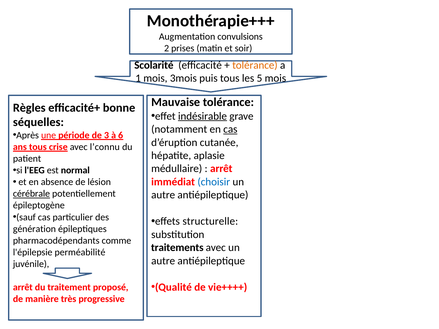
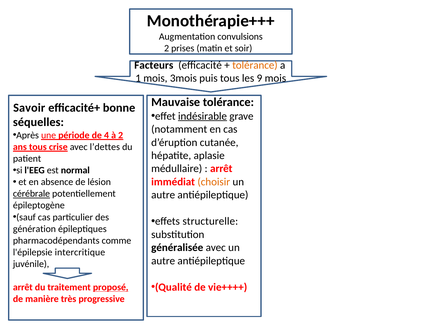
Scolarité: Scolarité -> Facteurs (154, 65)
5: 5 -> 9 (259, 78)
Règles: Règles -> Savoir (29, 108)
cas underline: present -> none (230, 129)
3: 3 -> 4 (106, 135)
à 6: 6 -> 2 (121, 135)
l’connu: l’connu -> l’dettes (105, 147)
choisir colour: blue -> orange (214, 182)
traitements: traitements -> généralisée (177, 248)
perméabilité: perméabilité -> intercritique (80, 252)
proposé underline: none -> present (111, 288)
